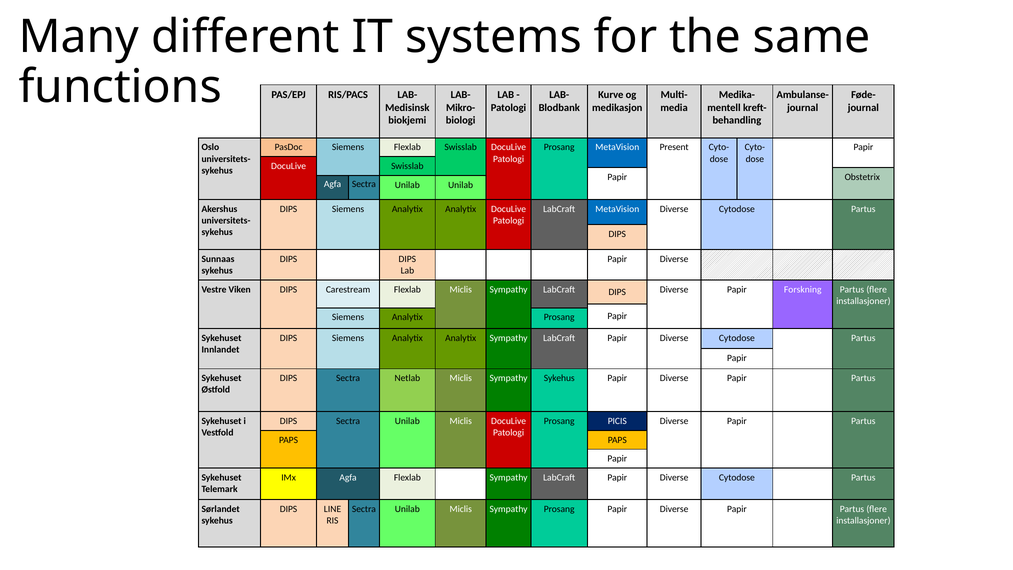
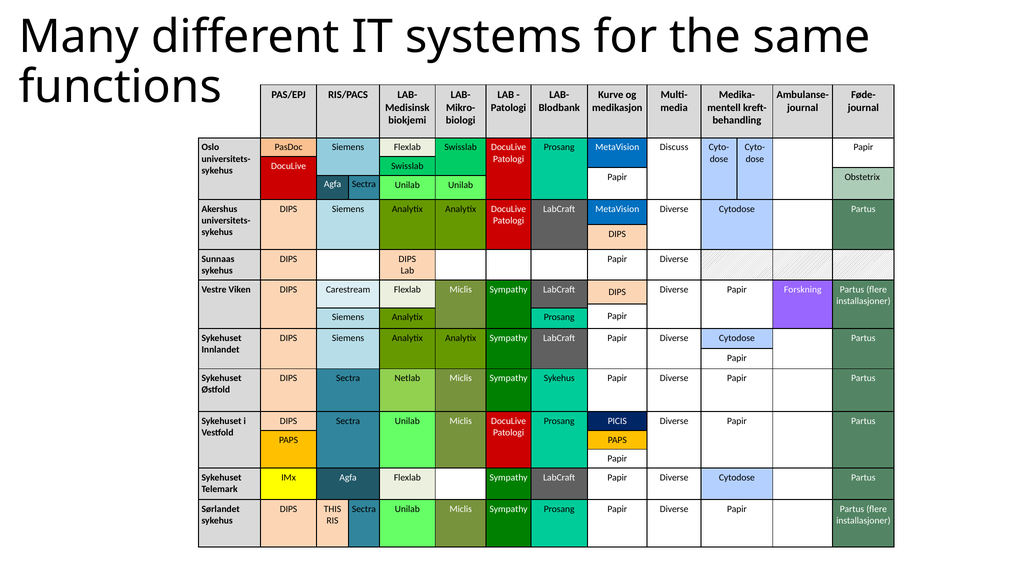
Present: Present -> Discuss (674, 147)
LINE: LINE -> THIS (333, 509)
